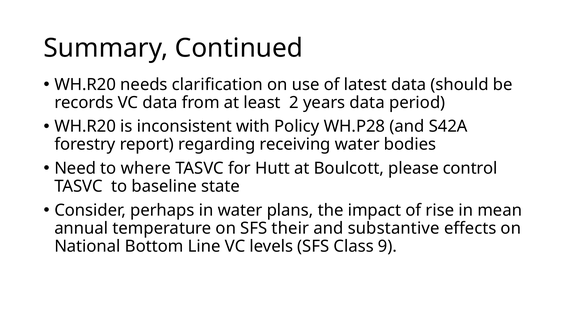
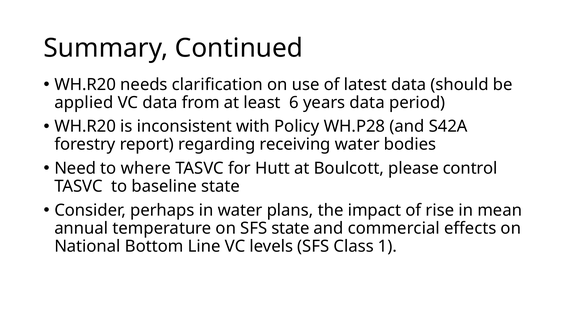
records: records -> applied (84, 102)
2: 2 -> 6 (294, 102)
SFS their: their -> state (290, 228)
substantive: substantive -> commercial (394, 228)
9: 9 -> 1 (388, 246)
